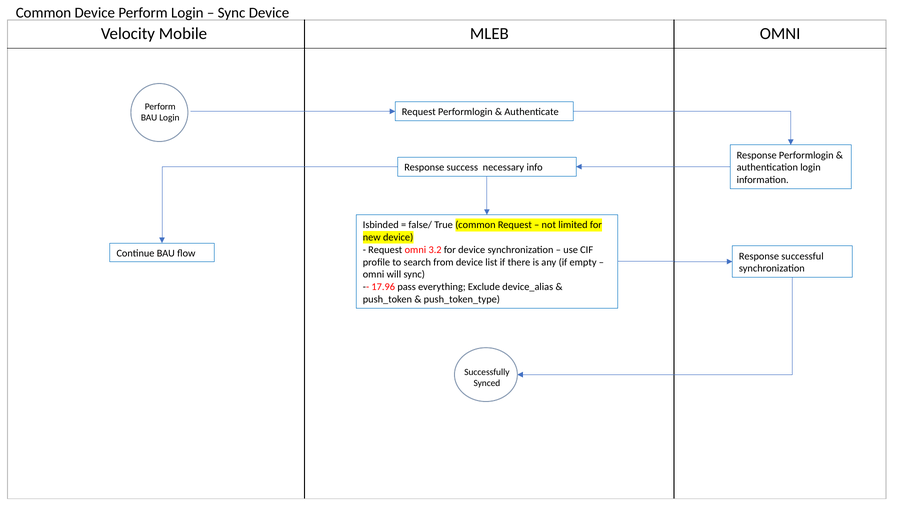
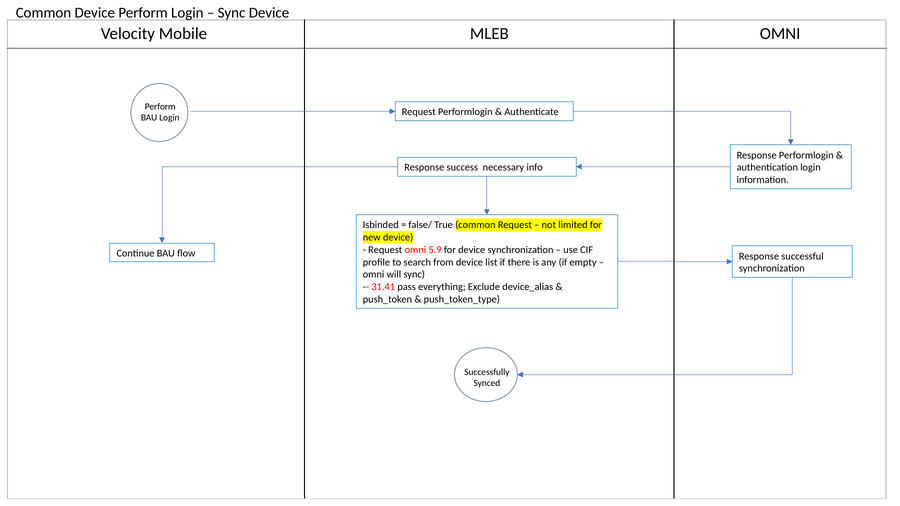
3.2: 3.2 -> 5.9 (435, 250)
17.96: 17.96 -> 31.41 (383, 287)
